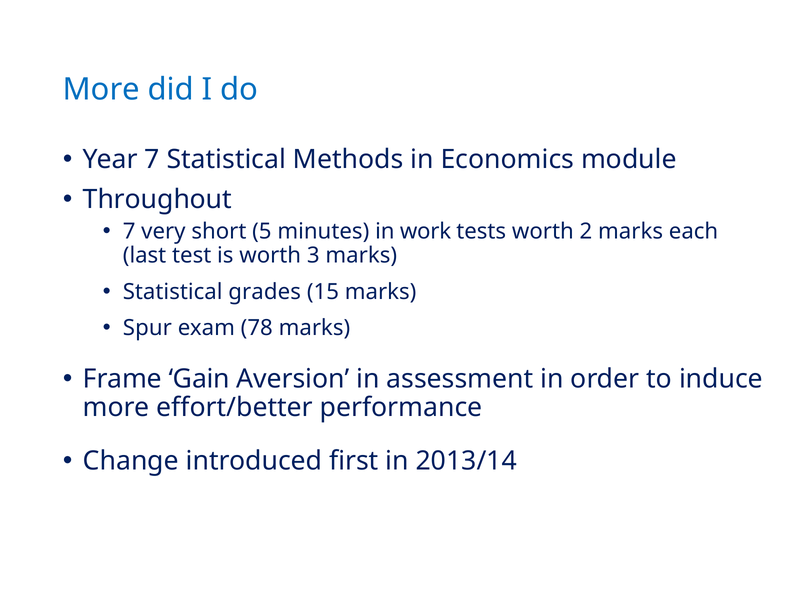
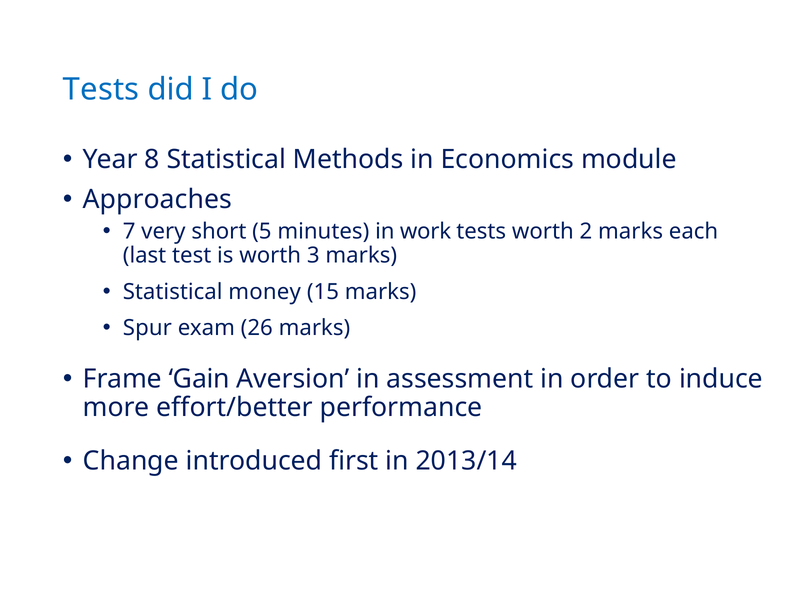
More: More -> Tests (101, 90)
Year 7: 7 -> 8 (152, 159)
Throughout: Throughout -> Approaches (157, 199)
grades: grades -> money (265, 291)
78: 78 -> 26 (257, 328)
